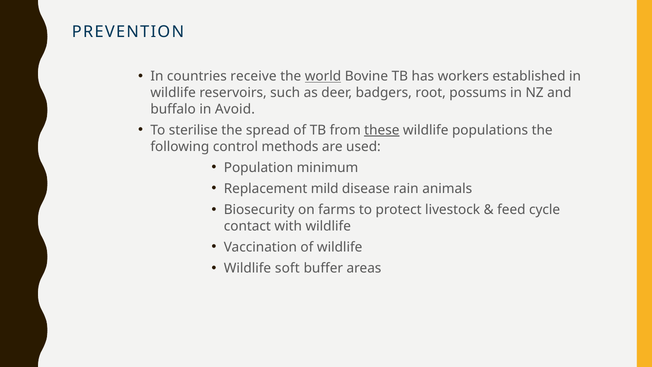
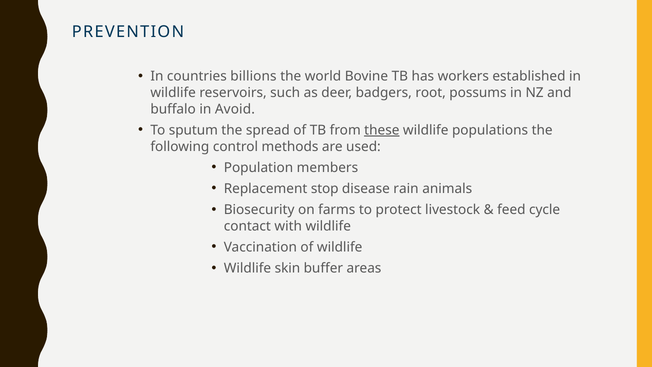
receive: receive -> billions (253, 76)
world underline: present -> none (323, 76)
sterilise: sterilise -> sputum (193, 130)
minimum: minimum -> members (327, 168)
mild: mild -> stop (325, 189)
soft: soft -> skin (287, 268)
